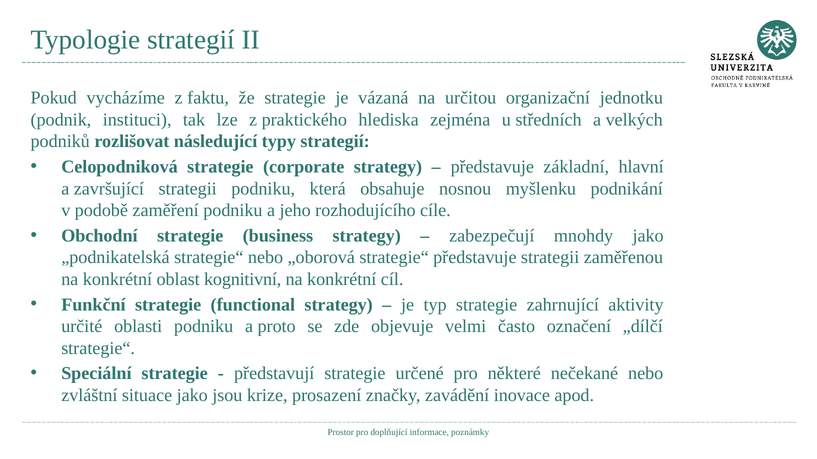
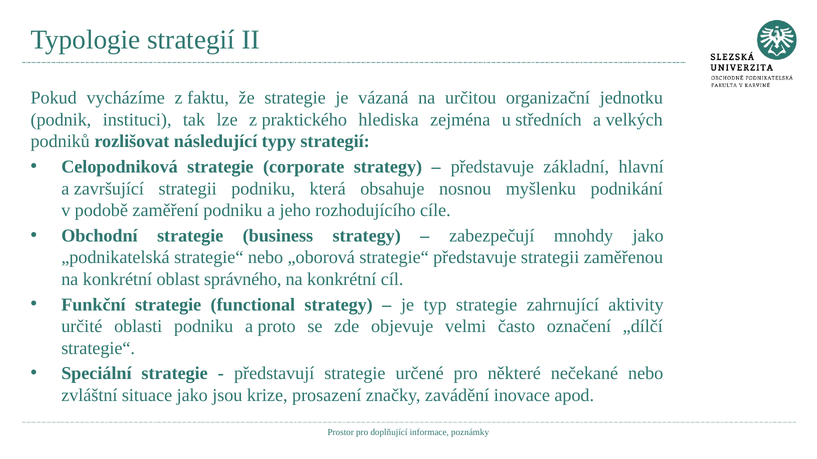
kognitivní: kognitivní -> správného (243, 280)
